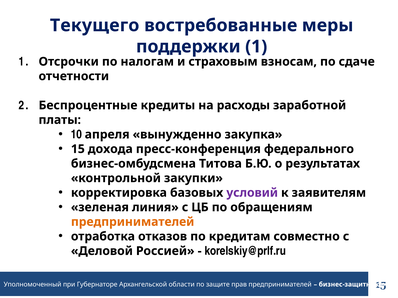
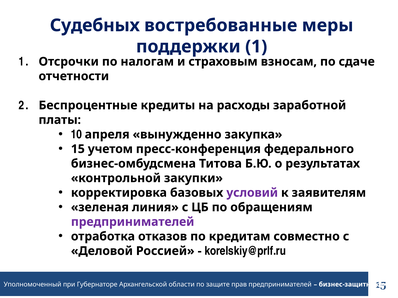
Текущего: Текущего -> Судебных (95, 25)
дохода: дохода -> учетом (110, 149)
предпринимателей colour: orange -> purple (133, 222)
